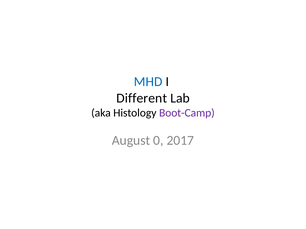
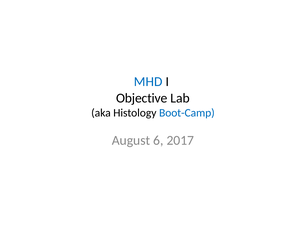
Different: Different -> Objective (142, 98)
Boot-Camp colour: purple -> blue (187, 113)
0: 0 -> 6 (158, 141)
